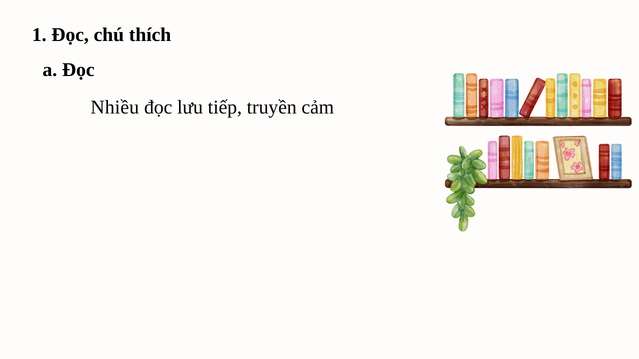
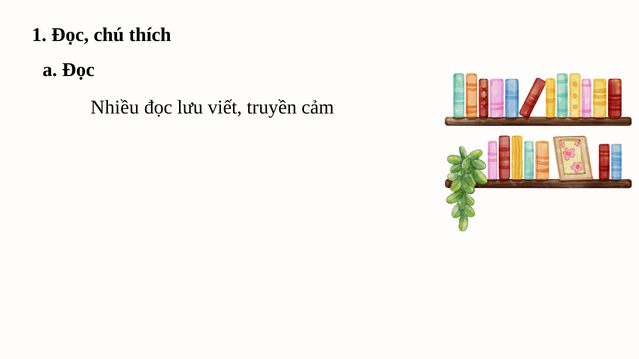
tiếp: tiếp -> viết (225, 108)
